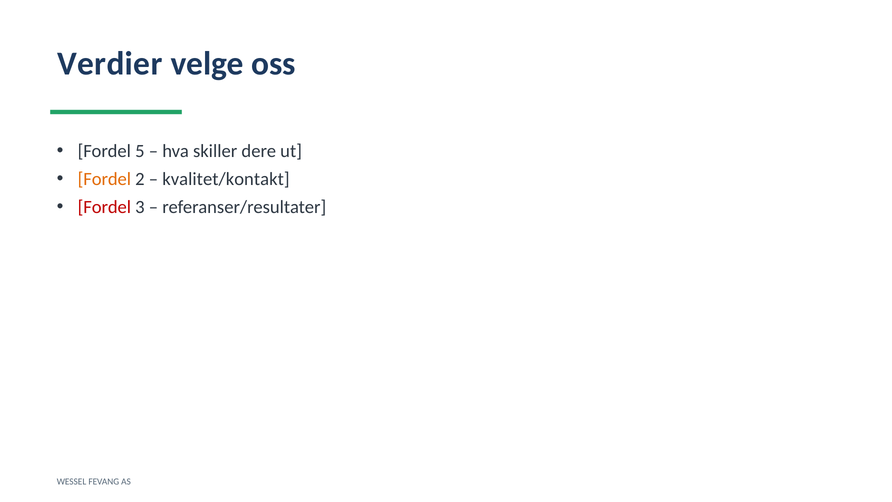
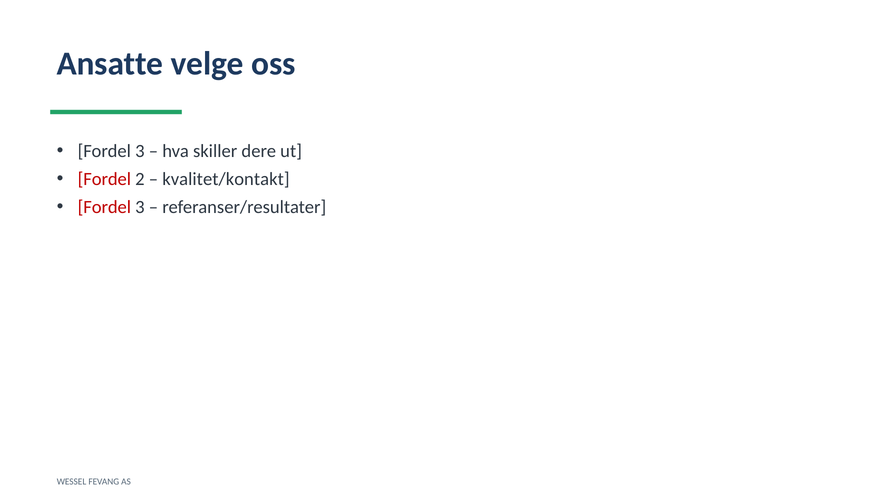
Verdier: Verdier -> Ansatte (110, 64)
5: 5 -> 3 (140, 151)
Fordel colour: orange -> red (104, 179)
